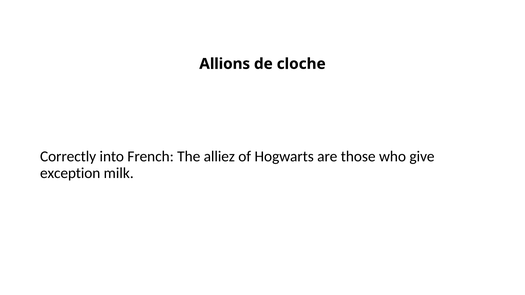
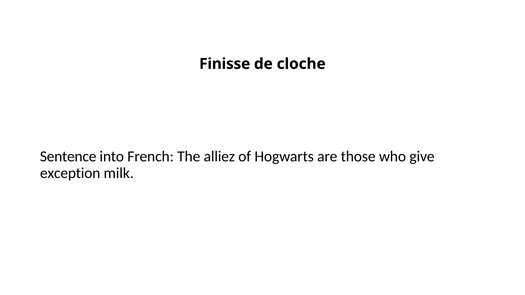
Allions: Allions -> Finisse (225, 64)
Correctly: Correctly -> Sentence (68, 157)
